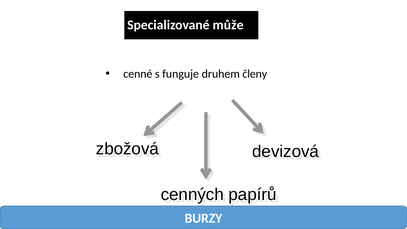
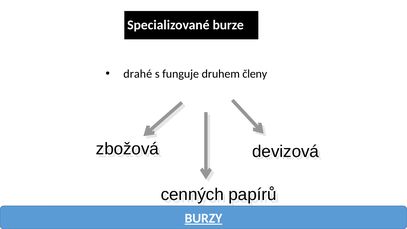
může: může -> burze (228, 25)
cenné: cenné -> drahé (138, 74)
BURZY underline: none -> present (203, 218)
